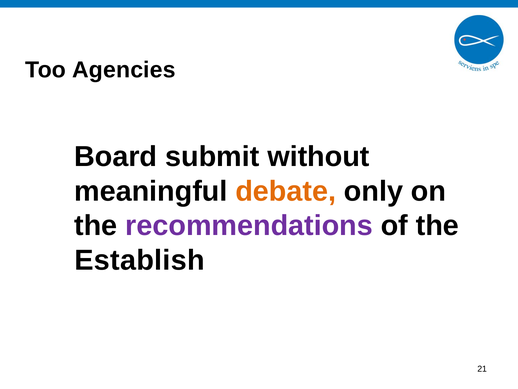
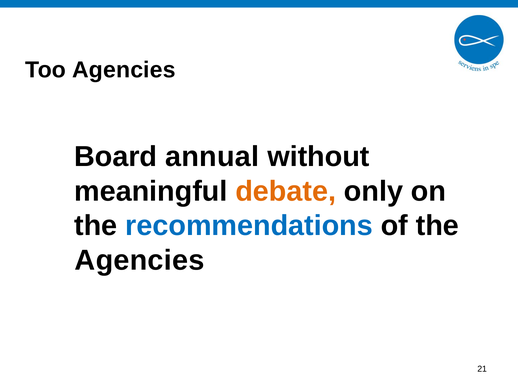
submit: submit -> annual (212, 156)
recommendations colour: purple -> blue (249, 225)
Establish: Establish -> Agencies (140, 260)
